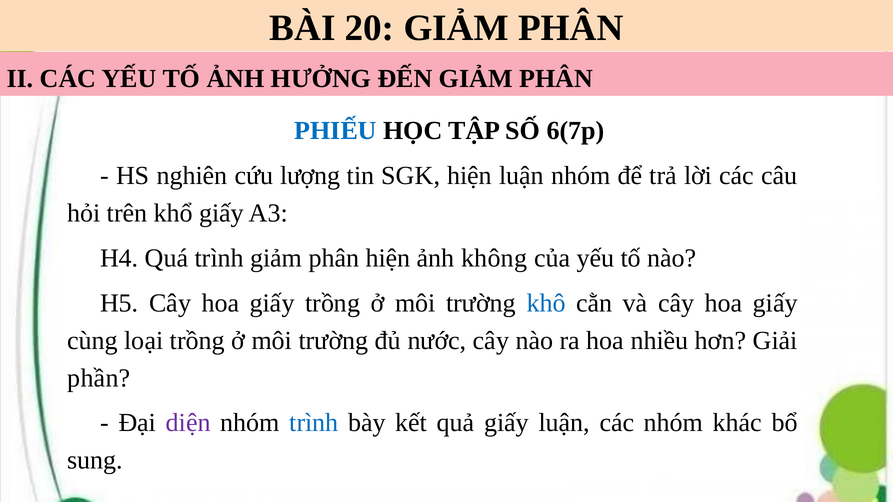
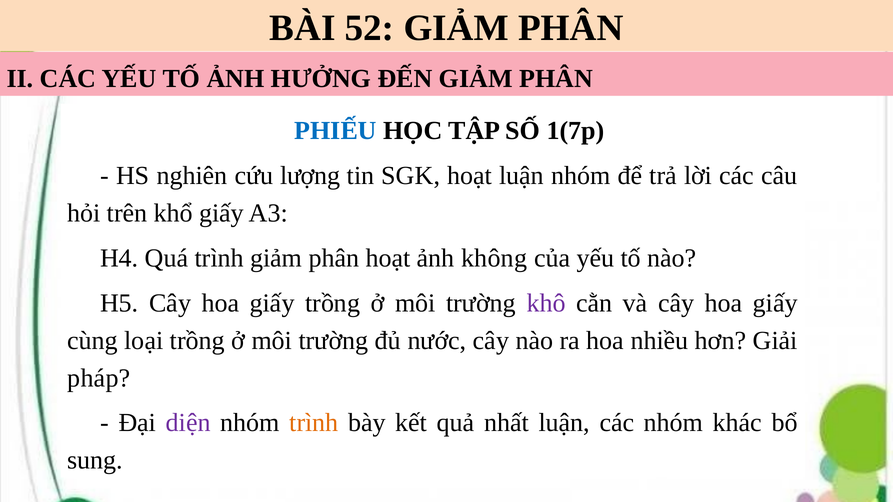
20: 20 -> 52 (370, 28)
6(7p: 6(7p -> 1(7p (576, 131)
SGK hiện: hiện -> hoạt (470, 176)
phân hiện: hiện -> hoạt (388, 258)
khô colour: blue -> purple (546, 303)
phần: phần -> pháp (99, 378)
trình colour: blue -> orange (314, 423)
quả giấy: giấy -> nhất (507, 423)
